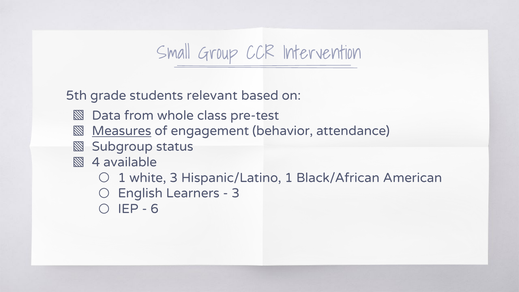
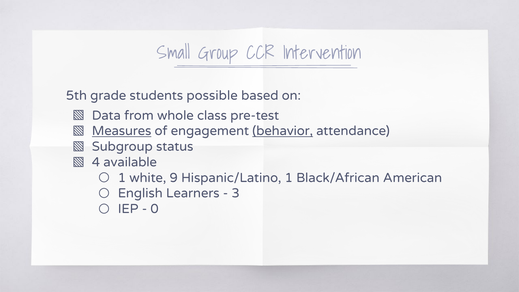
relevant: relevant -> possible (212, 96)
behavior underline: none -> present (283, 131)
white 3: 3 -> 9 (174, 178)
6: 6 -> 0 (155, 209)
